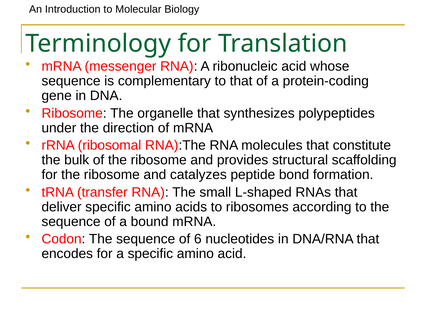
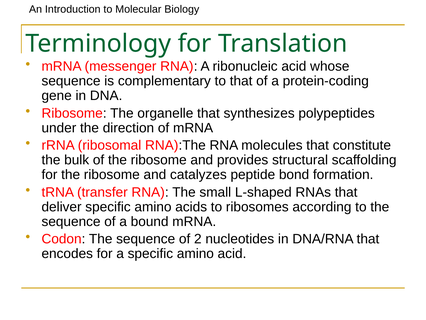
6: 6 -> 2 (198, 239)
